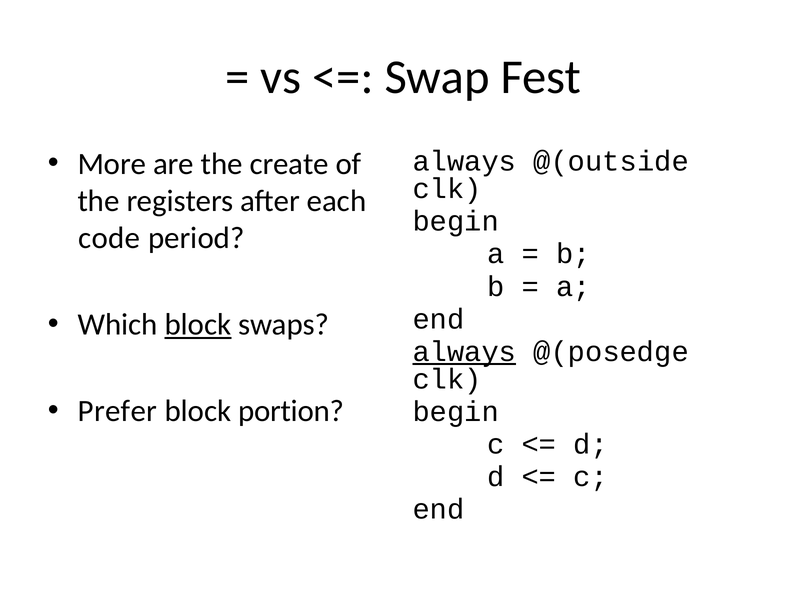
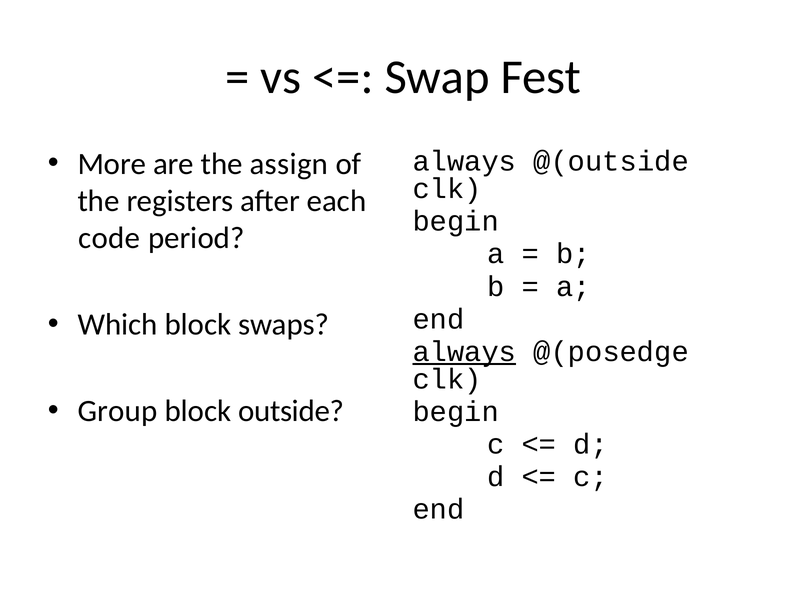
create: create -> assign (289, 164)
block underline: present -> none (198, 325)
Prefer: Prefer -> Group (118, 411)
portion: portion -> outside (291, 411)
